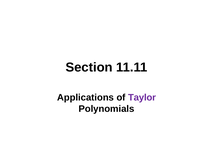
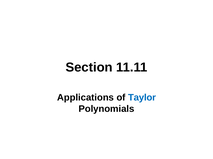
Taylor colour: purple -> blue (142, 98)
